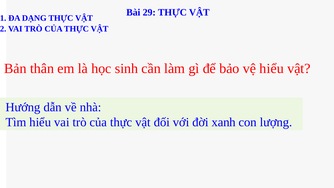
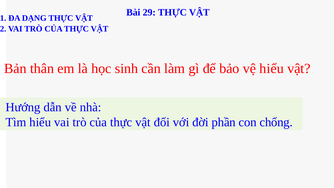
xanh: xanh -> phần (224, 122)
lượng: lượng -> chống (276, 122)
